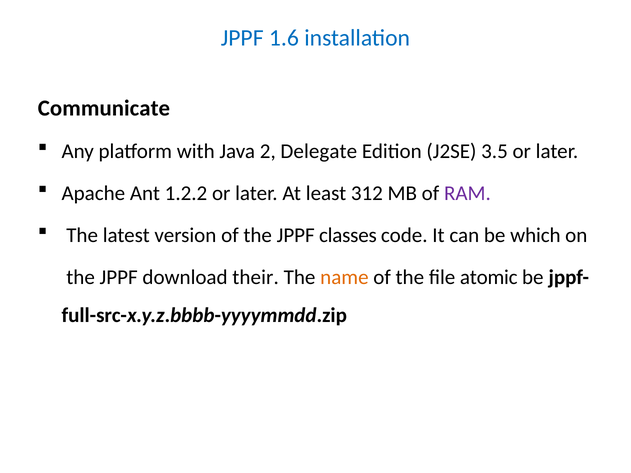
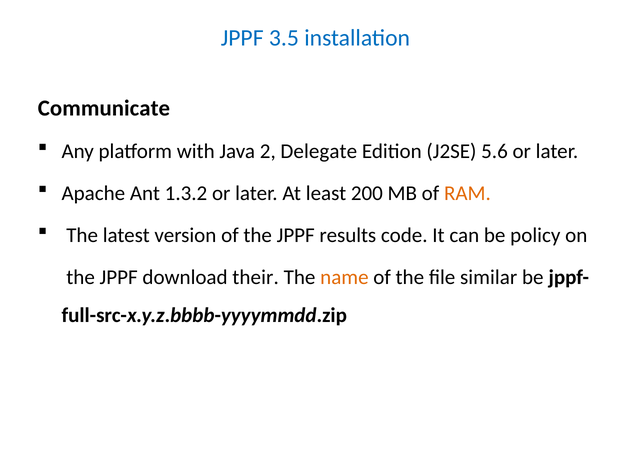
1.6: 1.6 -> 3.5 (284, 38)
3.5: 3.5 -> 5.6 (495, 151)
1.2.2: 1.2.2 -> 1.3.2 (186, 193)
312: 312 -> 200 (367, 193)
RAM colour: purple -> orange (467, 193)
classes: classes -> results (348, 235)
which: which -> policy (535, 235)
atomic: atomic -> similar (489, 277)
